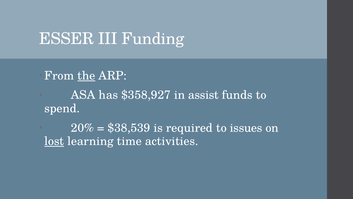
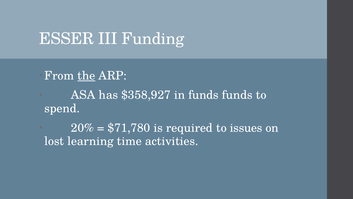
in assist: assist -> funds (203, 95)
$38,539: $38,539 -> $71,780 (129, 128)
lost underline: present -> none (54, 141)
